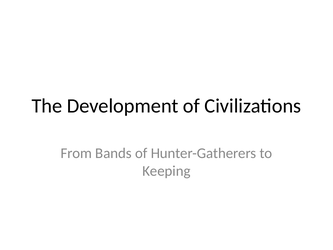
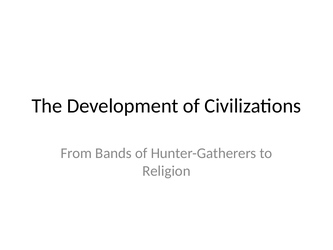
Keeping: Keeping -> Religion (166, 171)
